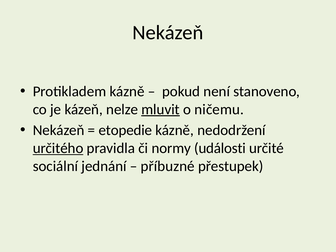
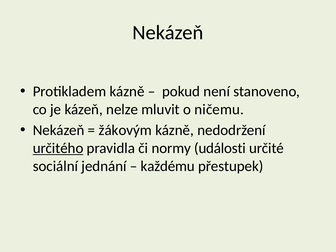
mluvit underline: present -> none (160, 109)
etopedie: etopedie -> žákovým (125, 130)
příbuzné: příbuzné -> každému (168, 166)
